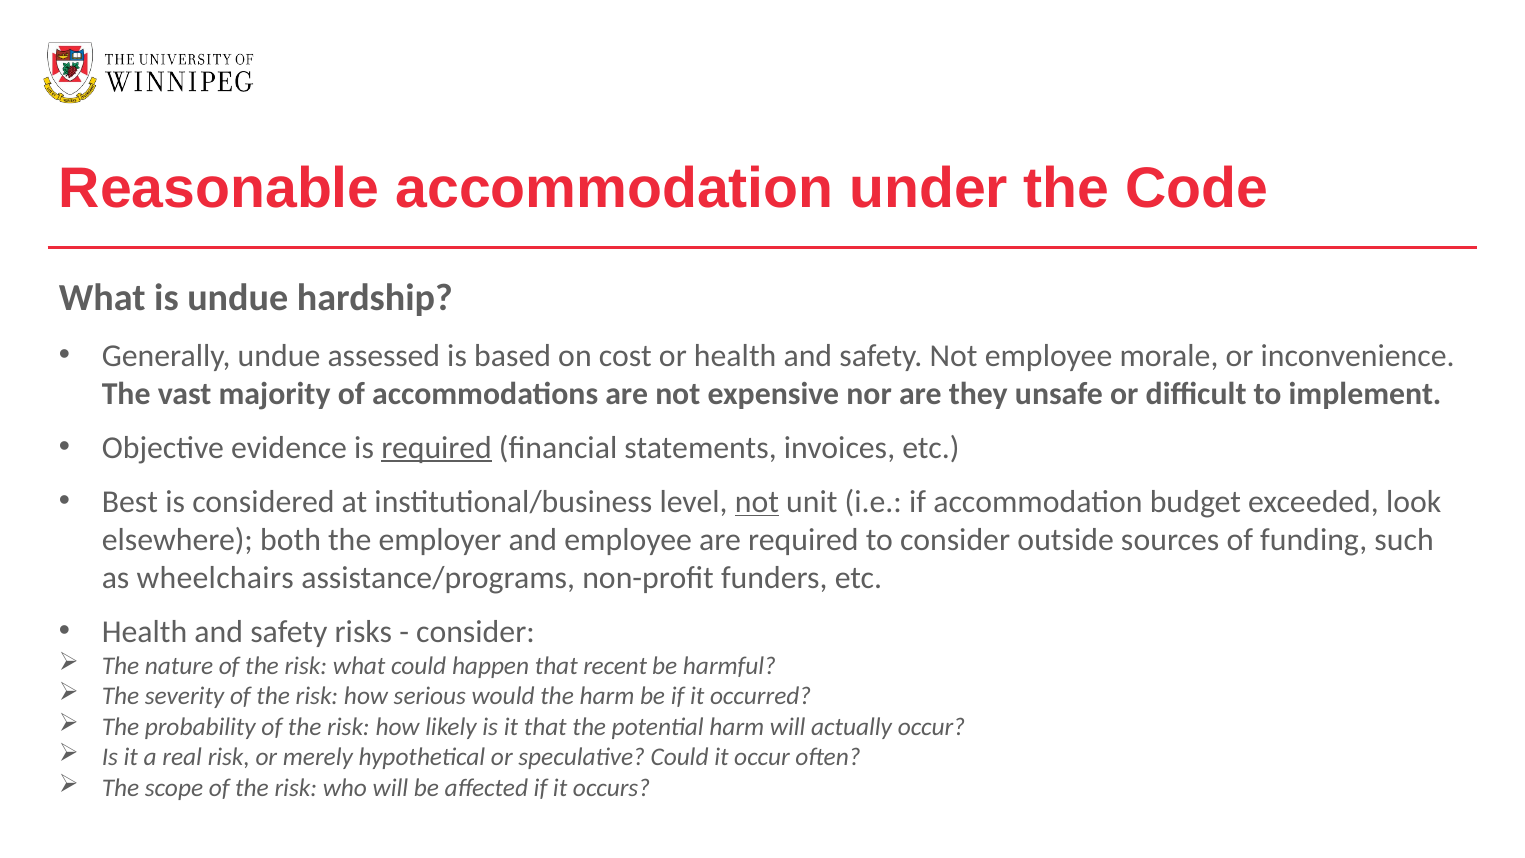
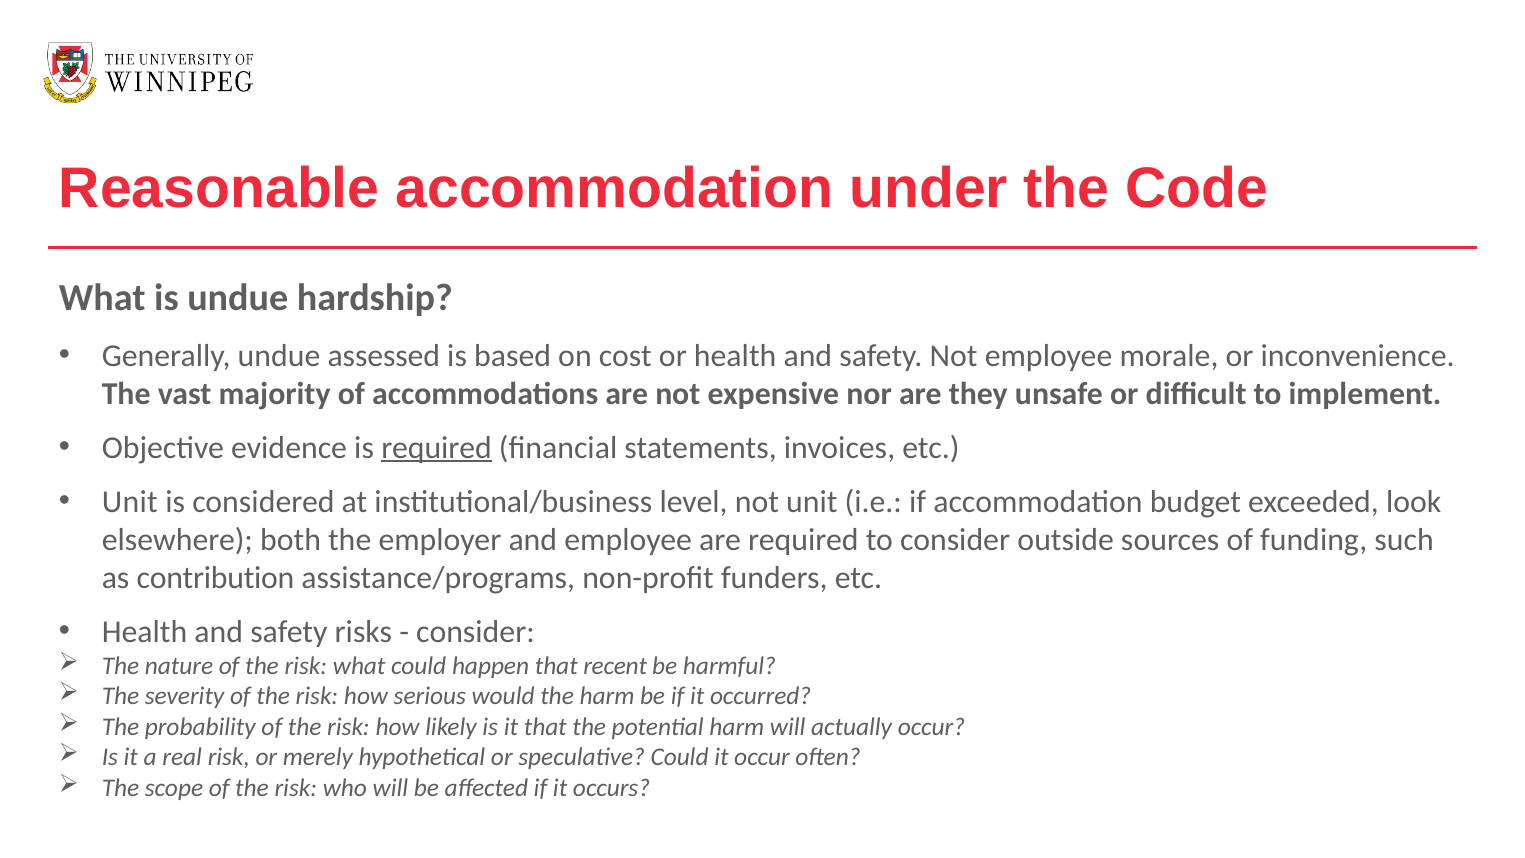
Best: Best -> Unit (130, 502)
not underline: present -> none (757, 502)
wheelchairs: wheelchairs -> contribution (215, 578)
